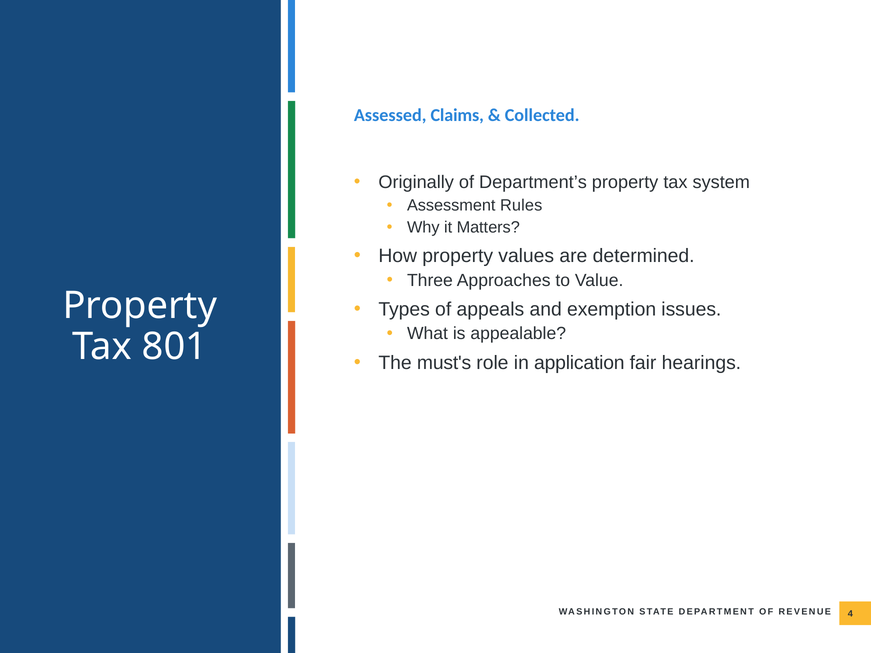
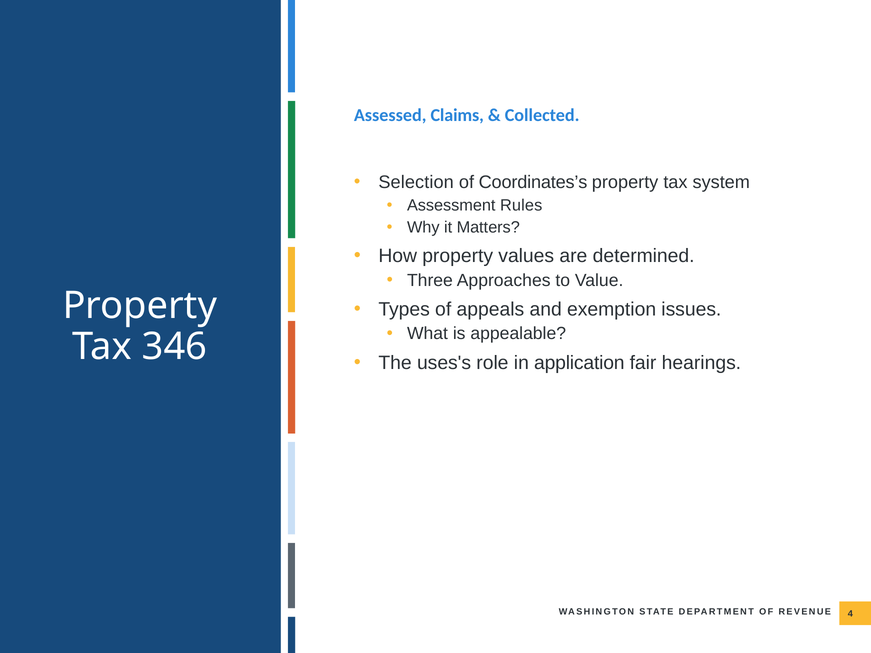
Originally: Originally -> Selection (416, 182)
Department’s: Department’s -> Coordinates’s (533, 182)
801: 801 -> 346 (174, 347)
must's: must's -> uses's (444, 363)
